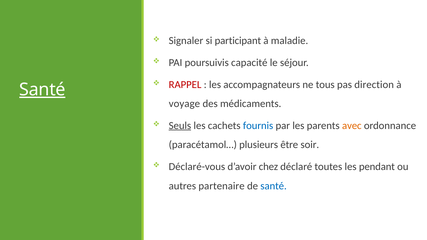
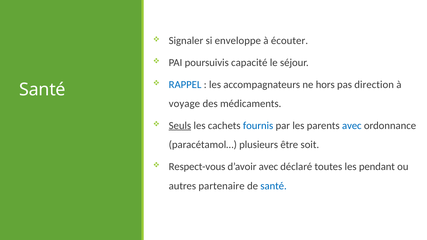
participant: participant -> enveloppe (238, 41)
maladie: maladie -> écouter (290, 41)
RAPPEL colour: red -> blue (185, 85)
tous: tous -> hors (325, 85)
Santé underline: present -> none (42, 90)
avec colour: orange -> blue (352, 126)
soir: soir -> soit (310, 145)
Déclaré-vous: Déclaré-vous -> Respect-vous (197, 167)
d’avoir chez: chez -> avec (268, 167)
